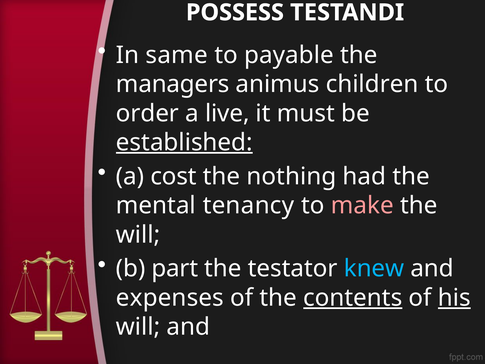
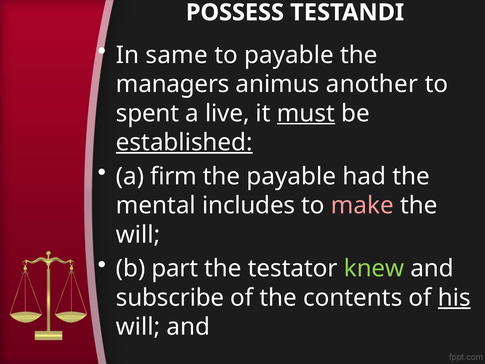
children: children -> another (372, 84)
order: order -> spent (148, 113)
must underline: none -> present (306, 113)
cost: cost -> firm (174, 176)
the nothing: nothing -> payable (291, 176)
tenancy: tenancy -> includes (249, 205)
knew colour: light blue -> light green (374, 268)
expenses: expenses -> subscribe (170, 298)
contents underline: present -> none (353, 298)
